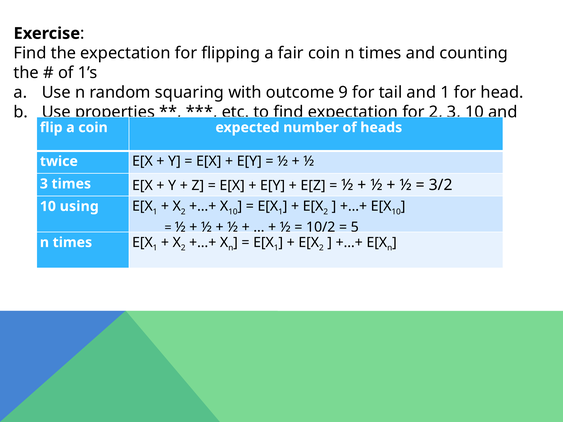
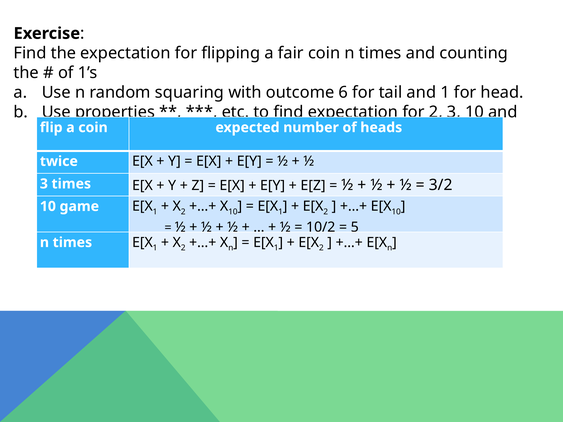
9: 9 -> 6 (343, 93)
using: using -> game (79, 206)
